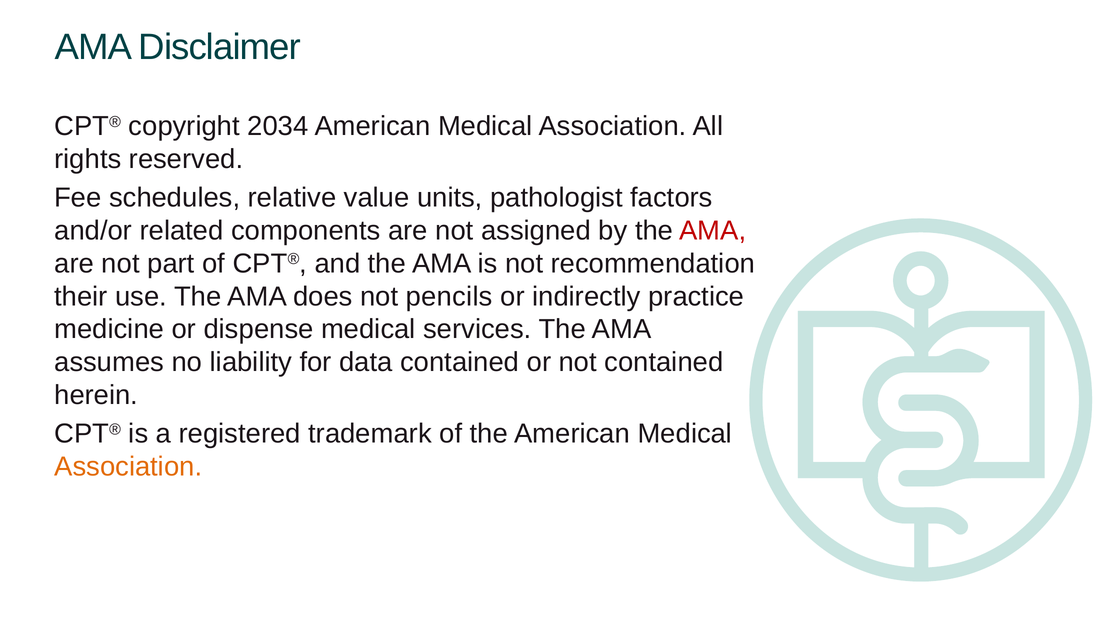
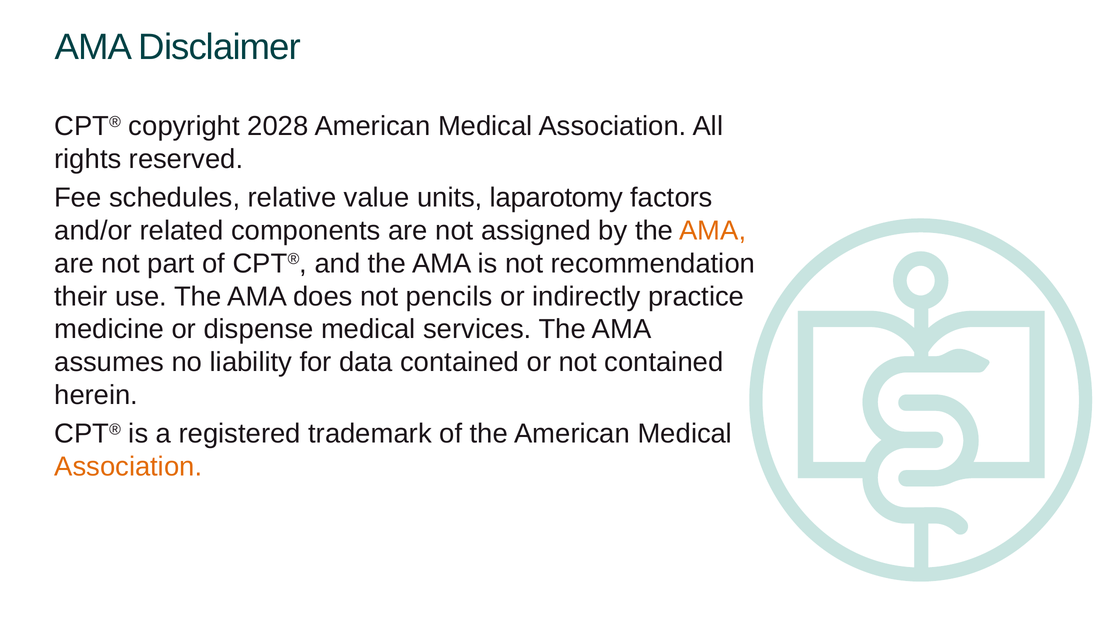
2034: 2034 -> 2028 (278, 126)
pathologist: pathologist -> laparotomy (557, 197)
AMA colour: red -> orange (713, 230)
